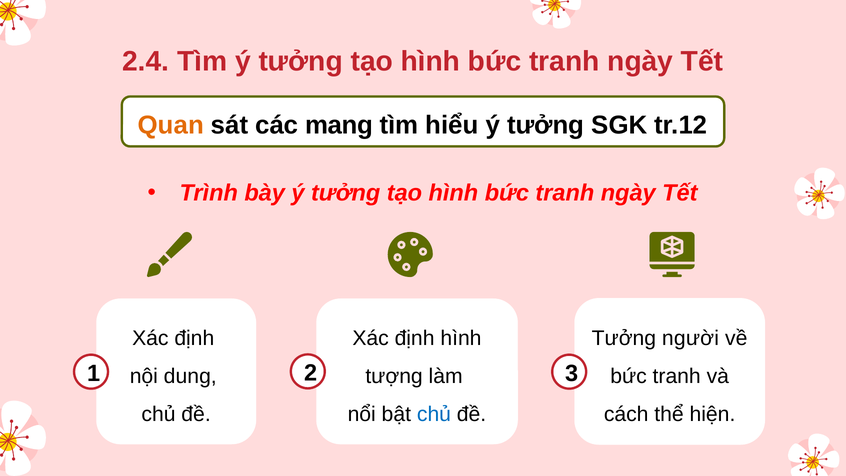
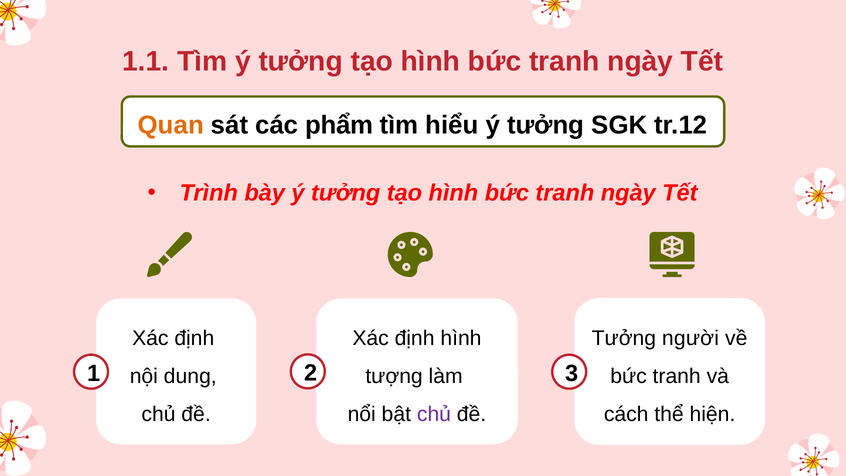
2.4: 2.4 -> 1.1 (146, 61)
mang: mang -> phẩm (339, 125)
chủ colour: blue -> purple (434, 414)
